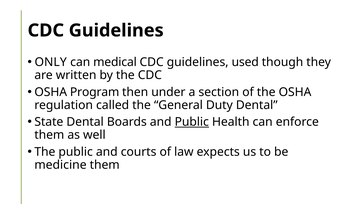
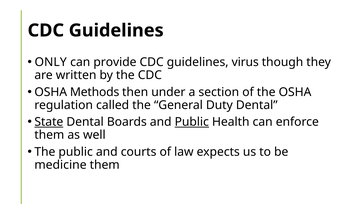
medical: medical -> provide (115, 62)
used: used -> virus (245, 62)
Program: Program -> Methods (95, 92)
State underline: none -> present (49, 122)
